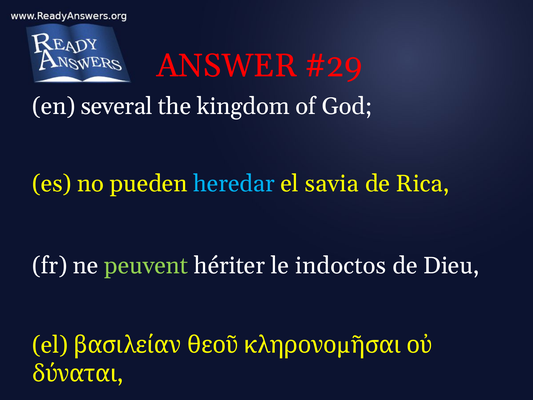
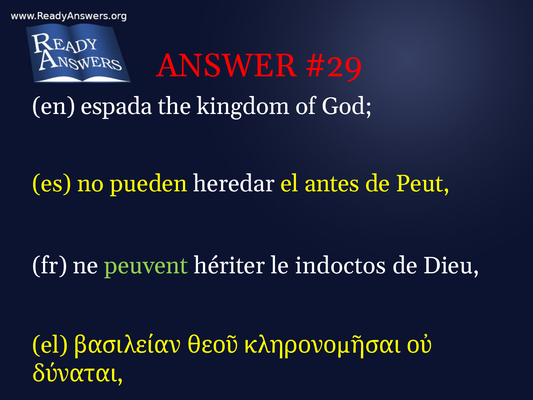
several: several -> espada (117, 106)
heredar colour: light blue -> white (234, 183)
savia: savia -> antes (332, 183)
Rica: Rica -> Peut (423, 183)
